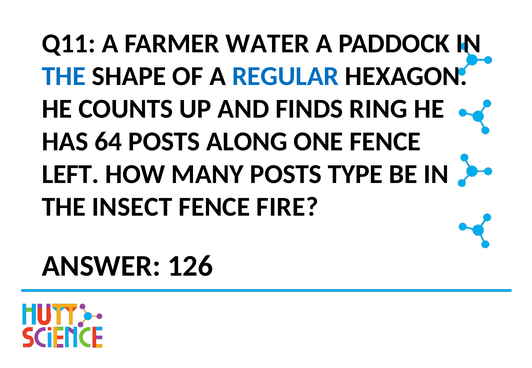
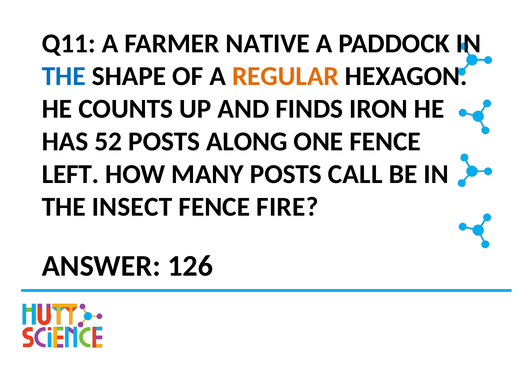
WATER: WATER -> NATIVE (268, 43)
REGULAR colour: blue -> orange (285, 76)
RING: RING -> IRON (379, 109)
64: 64 -> 52 (108, 142)
TYPE: TYPE -> CALL (355, 174)
